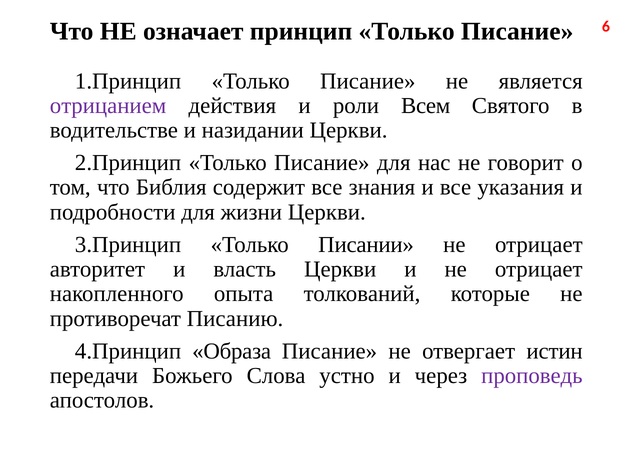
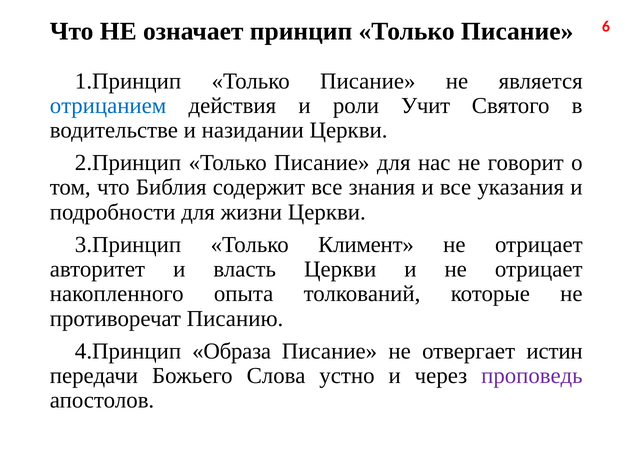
отрицанием colour: purple -> blue (108, 106)
Всем: Всем -> Учит (426, 106)
Писании: Писании -> Климент (366, 245)
